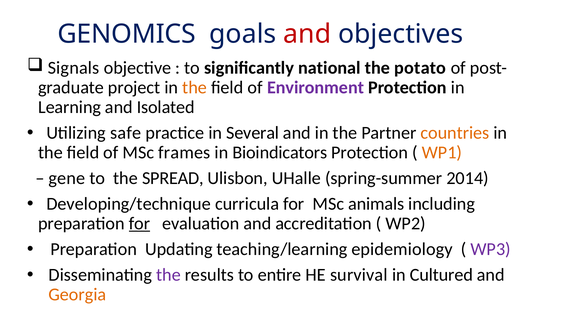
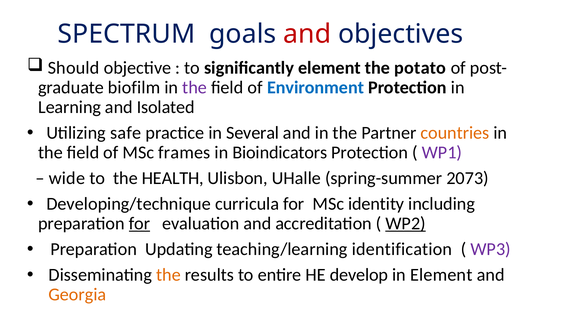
GENOMICS: GENOMICS -> SPECTRUM (126, 34)
Signals: Signals -> Should (74, 68)
significantly national: national -> element (329, 68)
project: project -> biofilm (134, 88)
the colour: orange -> purple (195, 88)
Environment colour: purple -> blue (316, 88)
WP1 colour: orange -> purple (442, 153)
gene: gene -> wide (67, 178)
SPREAD: SPREAD -> HEALTH (173, 178)
2014: 2014 -> 2073 (468, 178)
animals: animals -> identity (376, 204)
WP2 underline: none -> present (406, 224)
epidemiology: epidemiology -> identification (402, 249)
the colour: purple -> orange (168, 275)
survival: survival -> develop (359, 275)
in Cultured: Cultured -> Element (441, 275)
